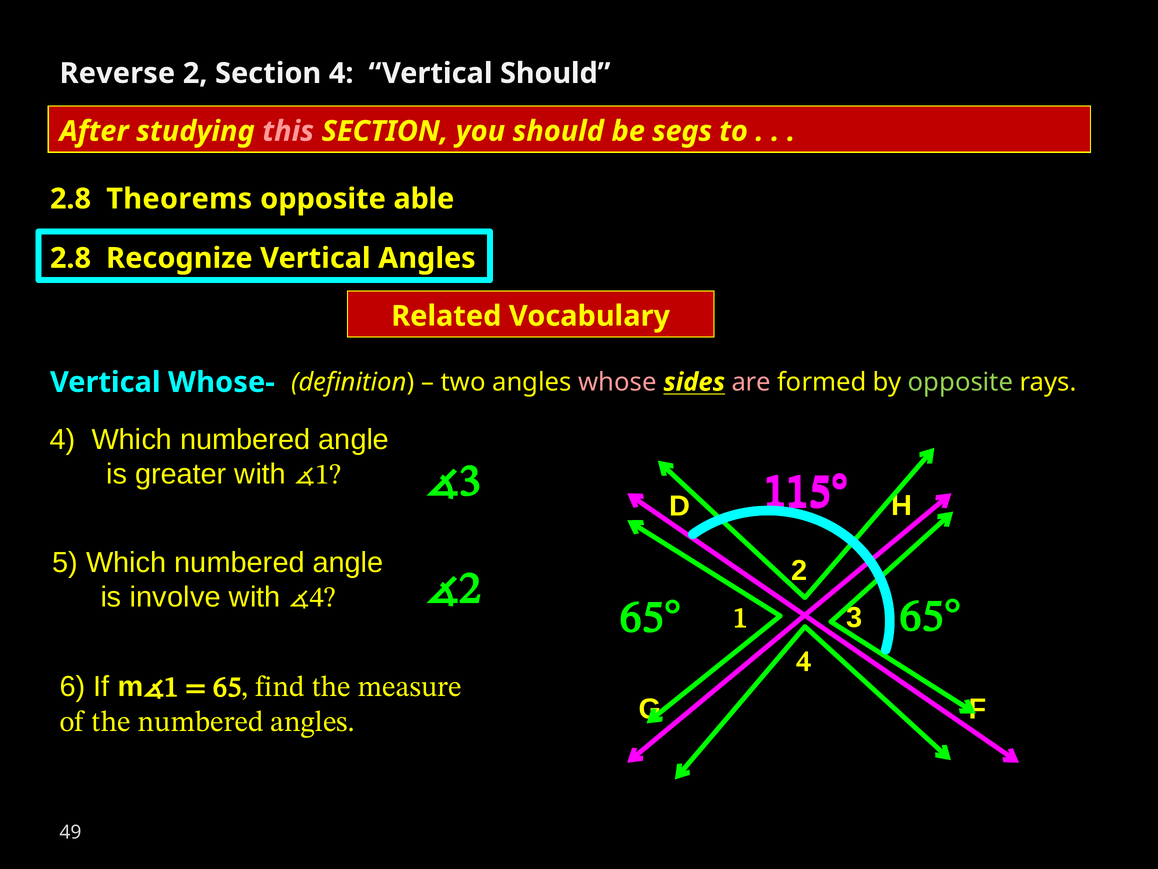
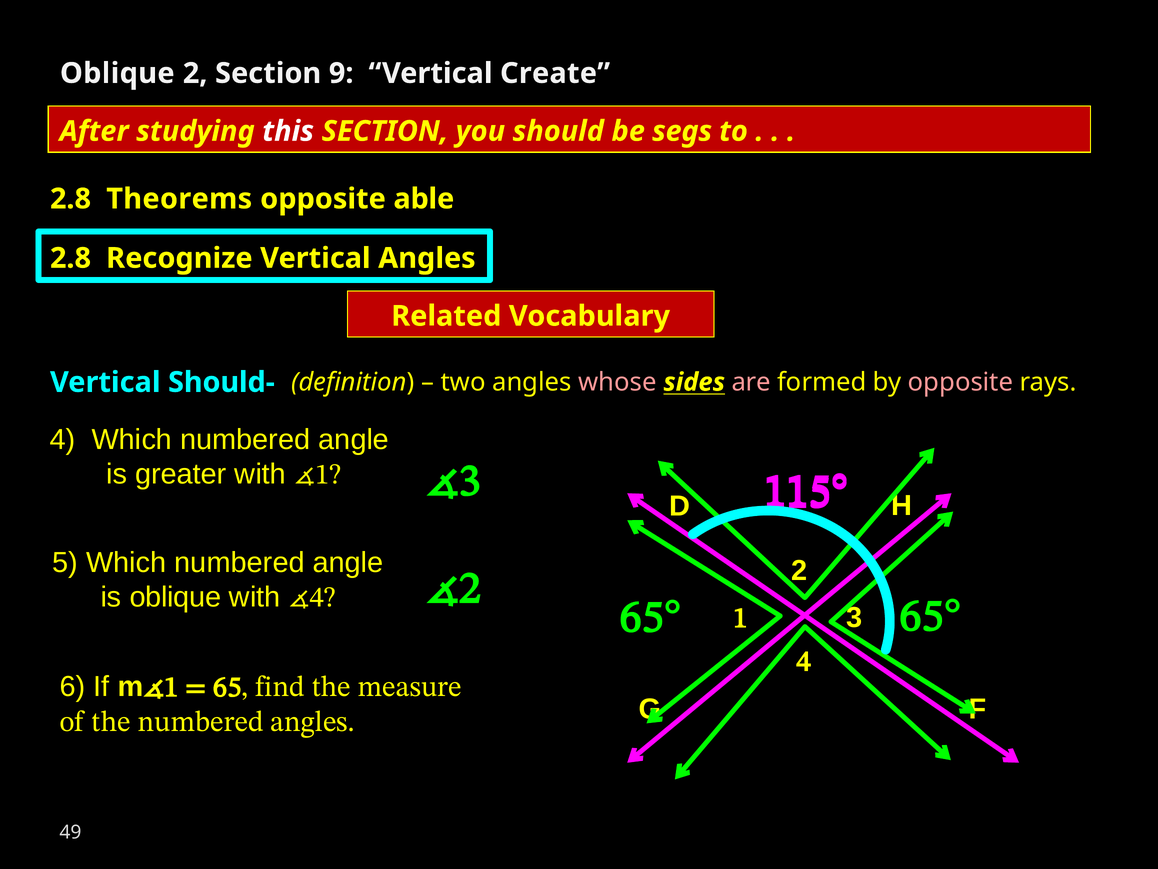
Reverse: Reverse -> Oblique (117, 73)
Section 4: 4 -> 9 (341, 73)
Vertical Should: Should -> Create (555, 73)
this colour: pink -> white (288, 131)
Whose-: Whose- -> Should- (221, 382)
opposite colour: light green -> pink (961, 382)
is involve: involve -> oblique (175, 597)
